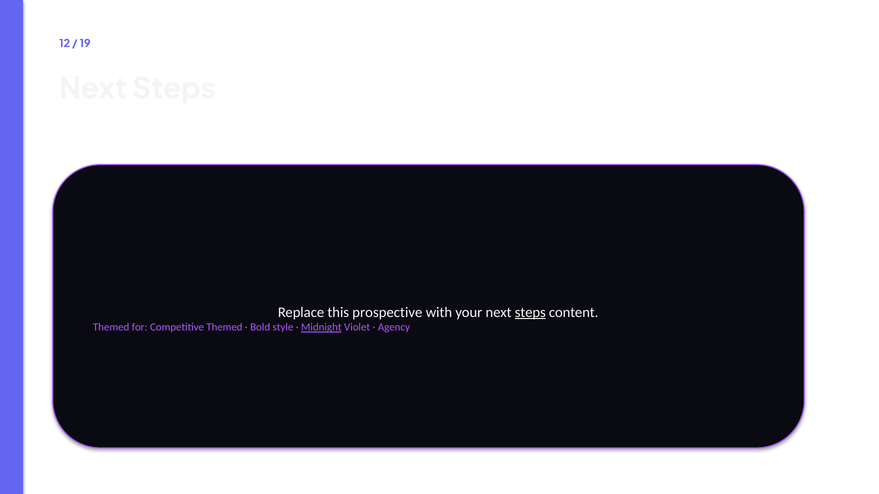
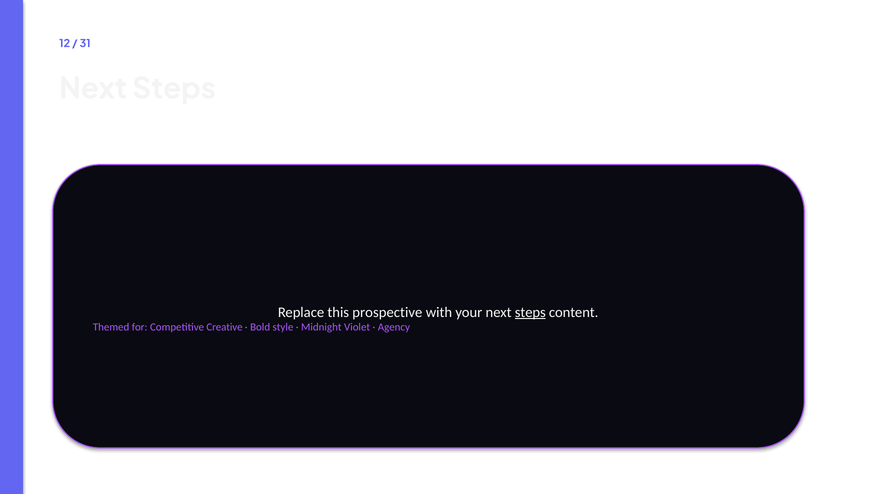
19: 19 -> 31 (85, 44)
Competitive Themed: Themed -> Creative (224, 328)
Midnight underline: present -> none (321, 328)
